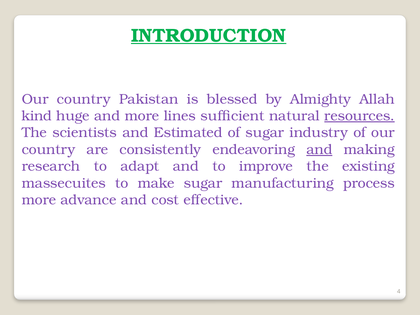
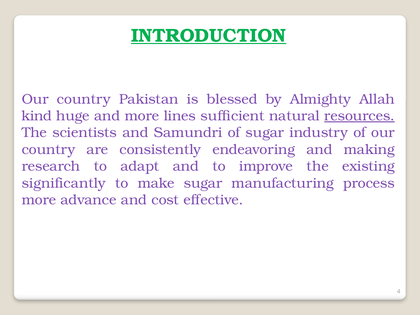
Estimated: Estimated -> Samundri (188, 133)
and underline: present -> none (319, 149)
massecuites: massecuites -> significantly (64, 183)
